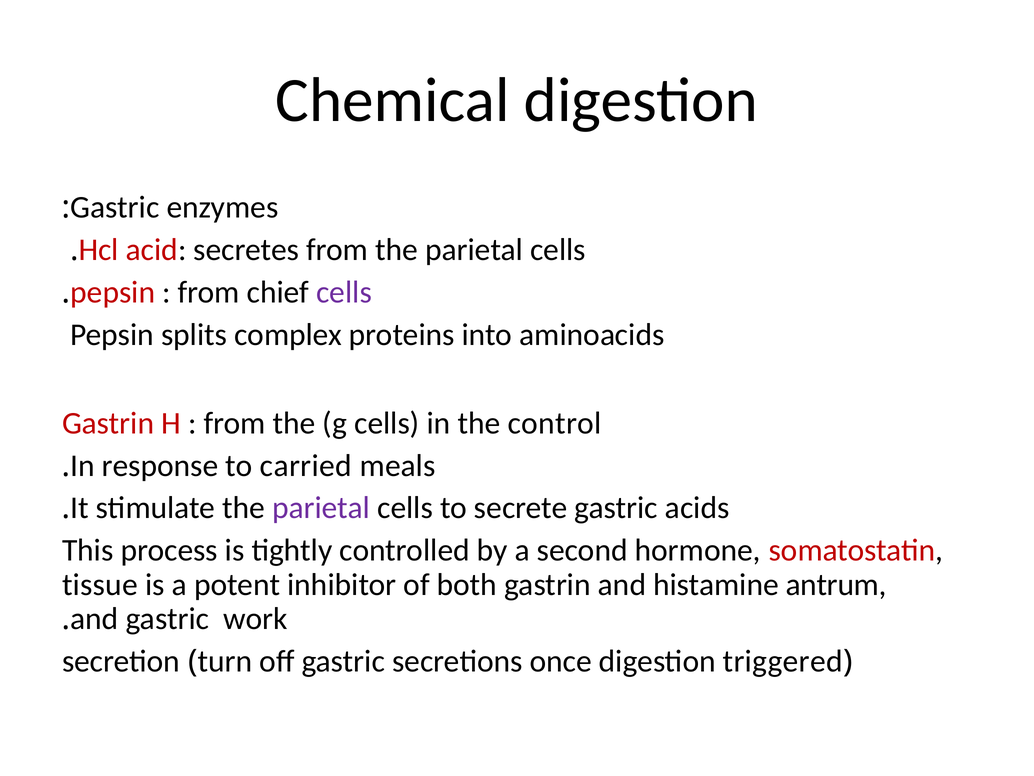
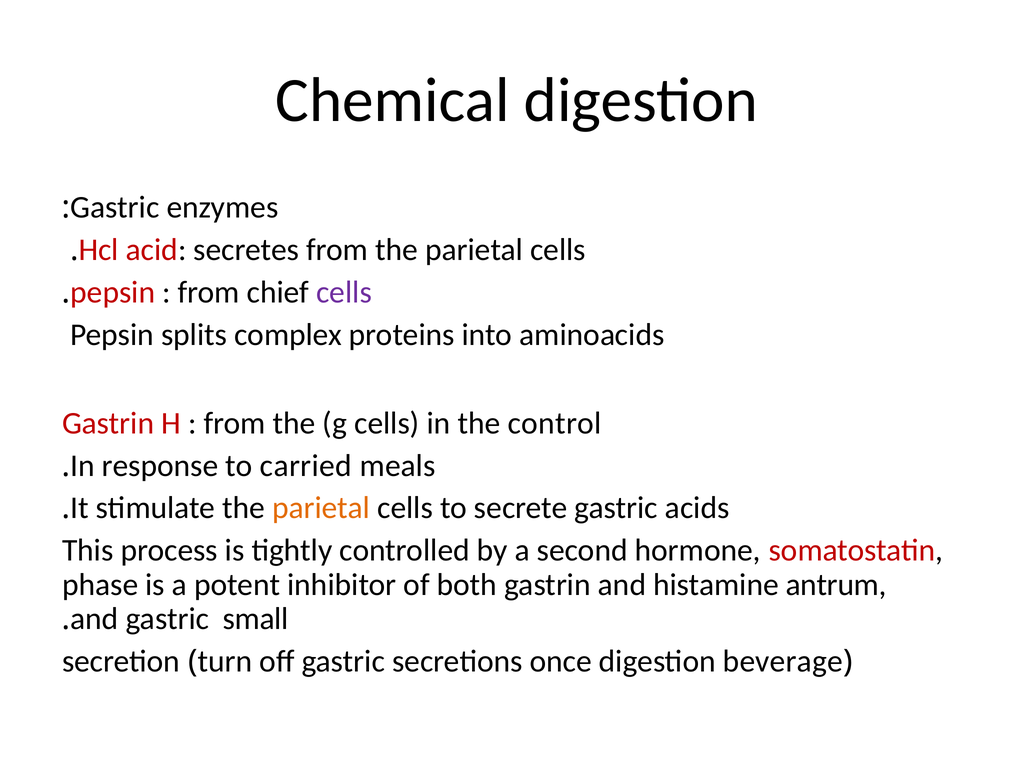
parietal colour: purple -> orange (321, 508)
tissue: tissue -> phase (100, 584)
work: work -> small (256, 618)
triggered: triggered -> beverage (783, 661)
